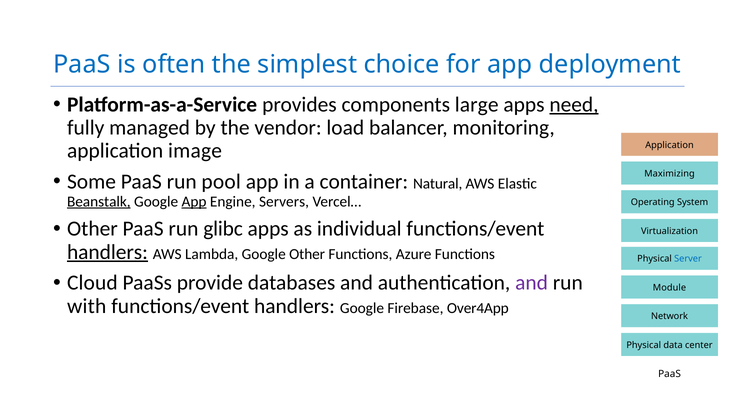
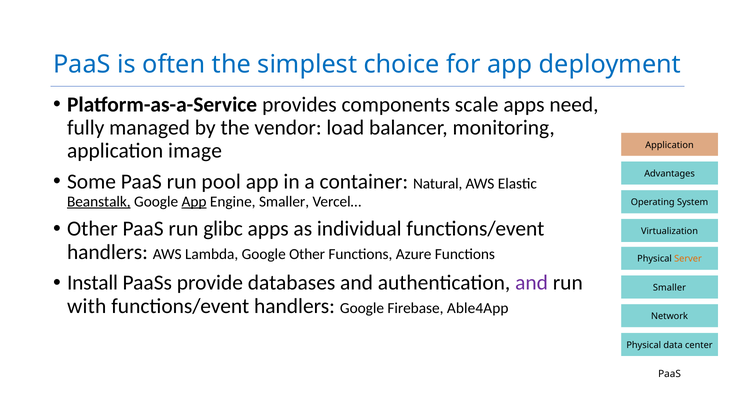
large: large -> scale (477, 105)
need underline: present -> none (574, 105)
Maximizing: Maximizing -> Advantages (670, 174)
Engine Servers: Servers -> Smaller (284, 202)
handlers underline: present -> none (107, 252)
Server colour: blue -> orange (688, 259)
Cloud: Cloud -> Install (93, 283)
Module: Module -> Smaller (669, 288)
Over4App: Over4App -> Able4App (478, 308)
